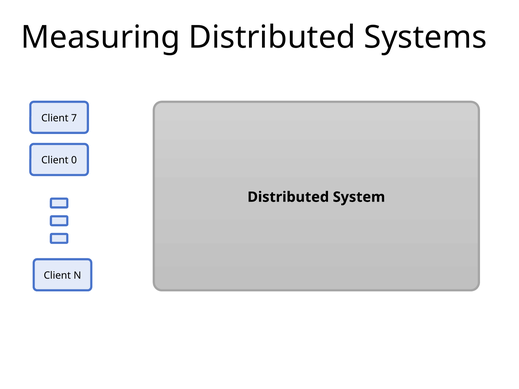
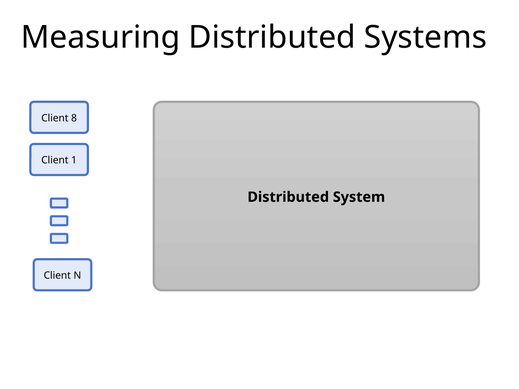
7: 7 -> 8 (74, 118)
0: 0 -> 1 (74, 160)
